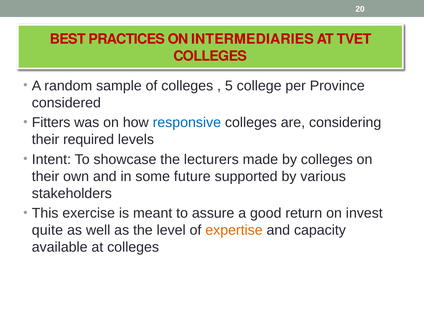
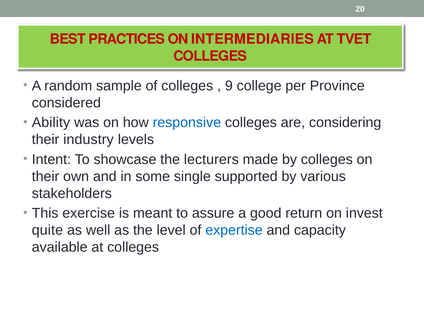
5: 5 -> 9 (229, 86)
Fitters: Fitters -> Ability (51, 123)
required: required -> industry (88, 140)
future: future -> single (192, 176)
expertise colour: orange -> blue (234, 230)
